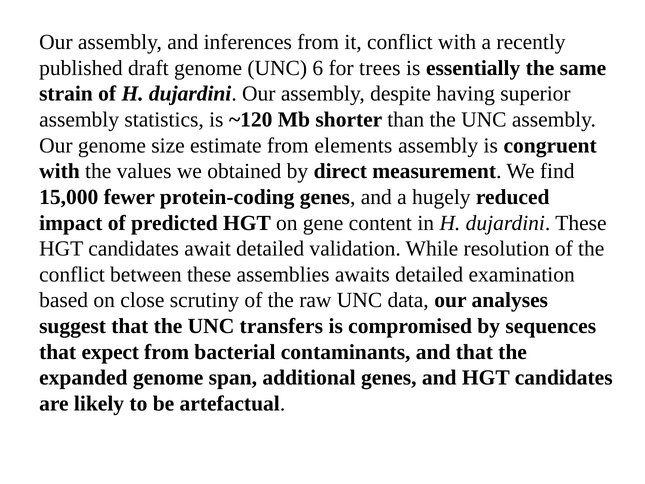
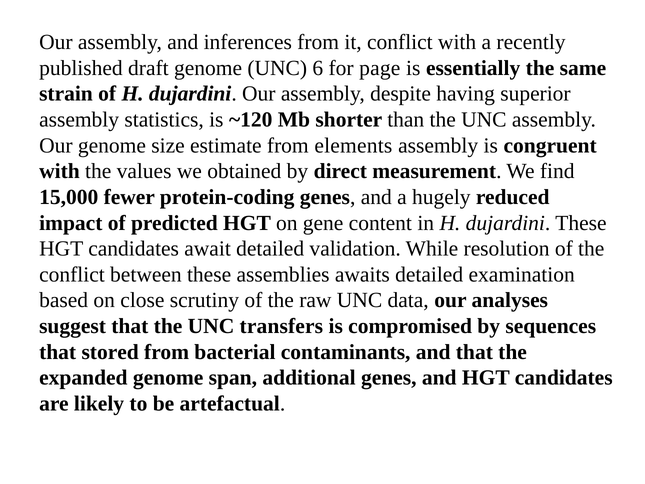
trees: trees -> page (380, 68)
expect: expect -> stored (110, 352)
